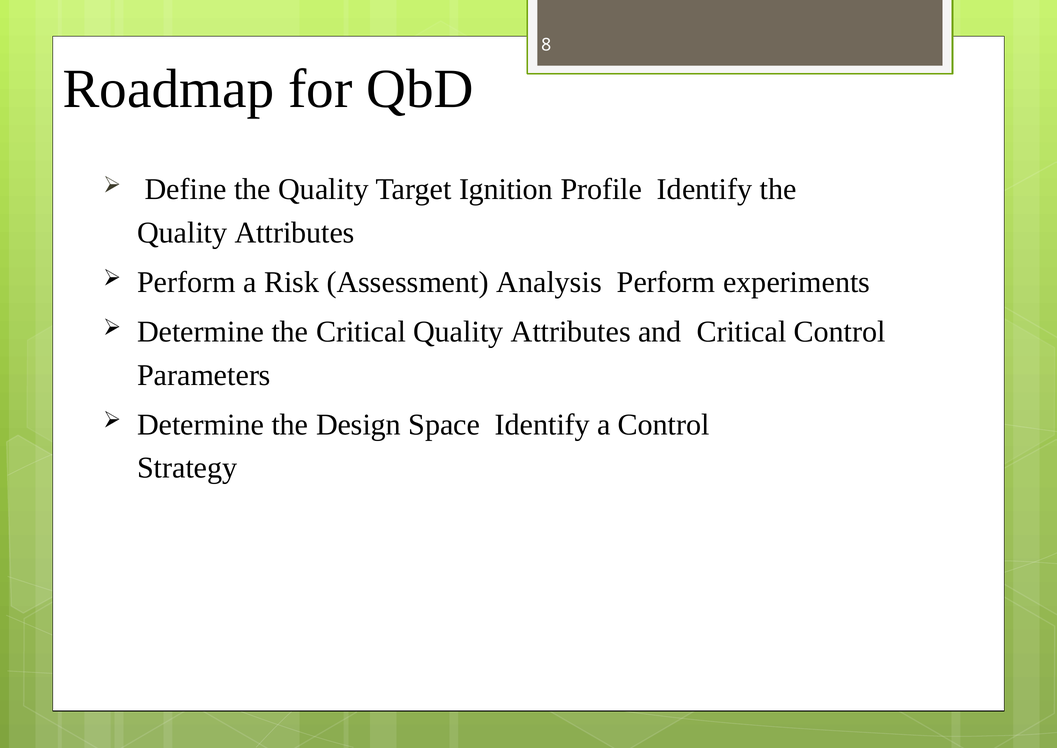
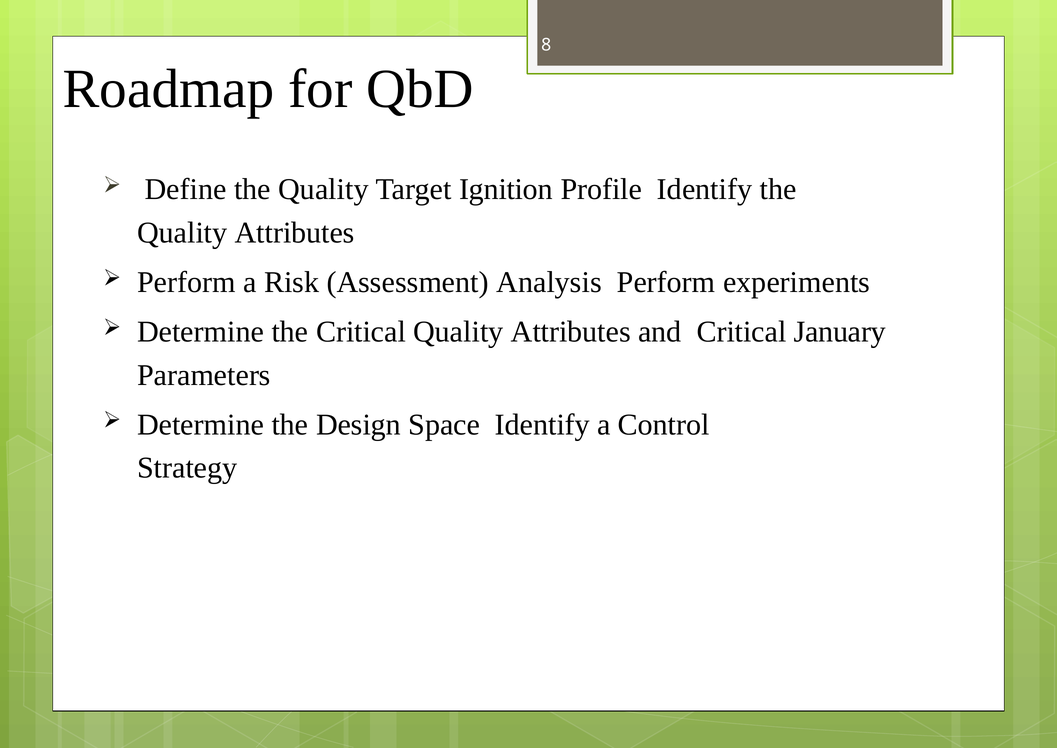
Critical Control: Control -> January (840, 332)
